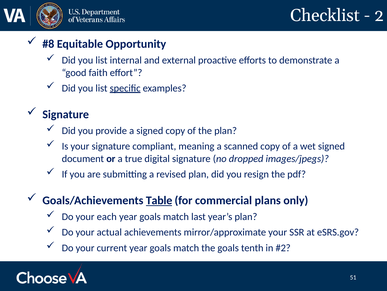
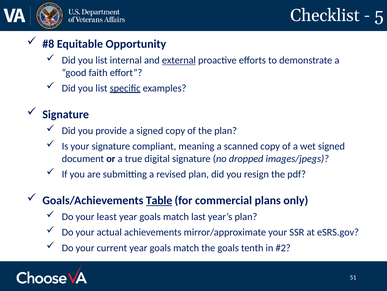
2: 2 -> 5 (379, 15)
external underline: none -> present (179, 60)
each: each -> least (107, 216)
